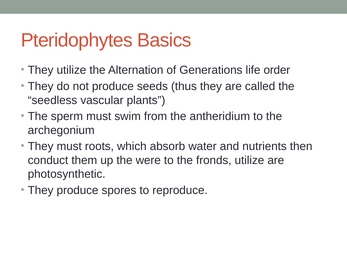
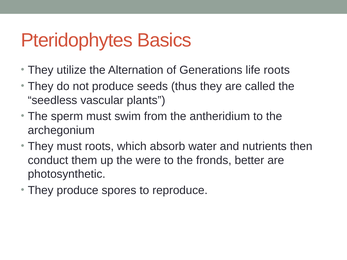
life order: order -> roots (277, 70)
fronds utilize: utilize -> better (249, 160)
